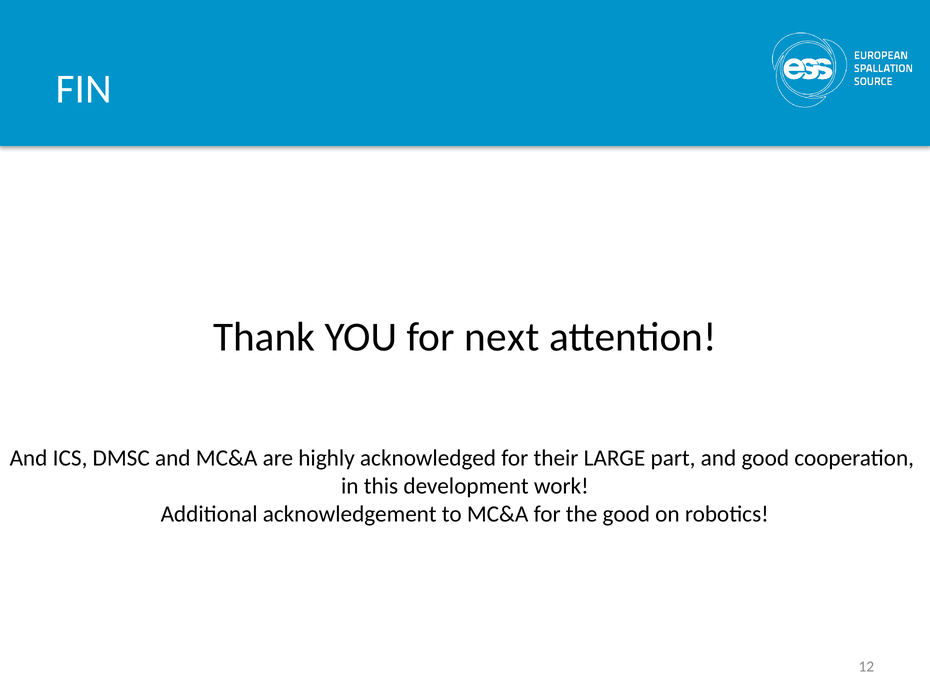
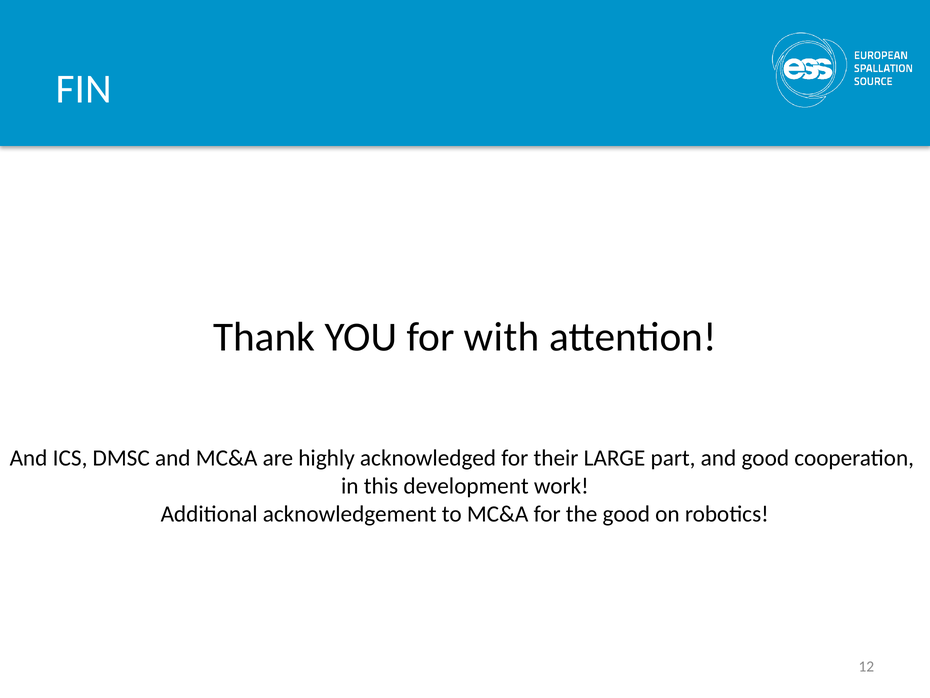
next: next -> with (502, 337)
